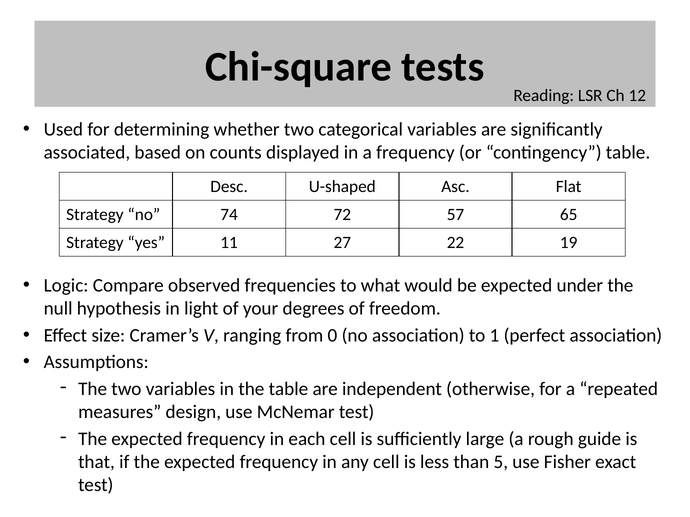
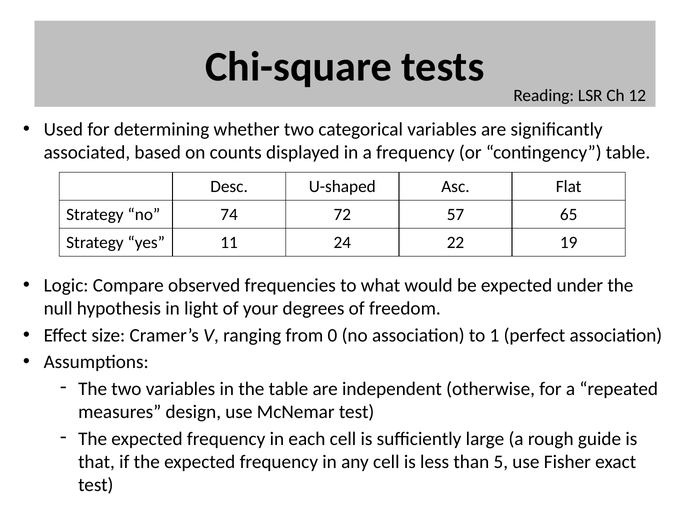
27: 27 -> 24 (342, 243)
